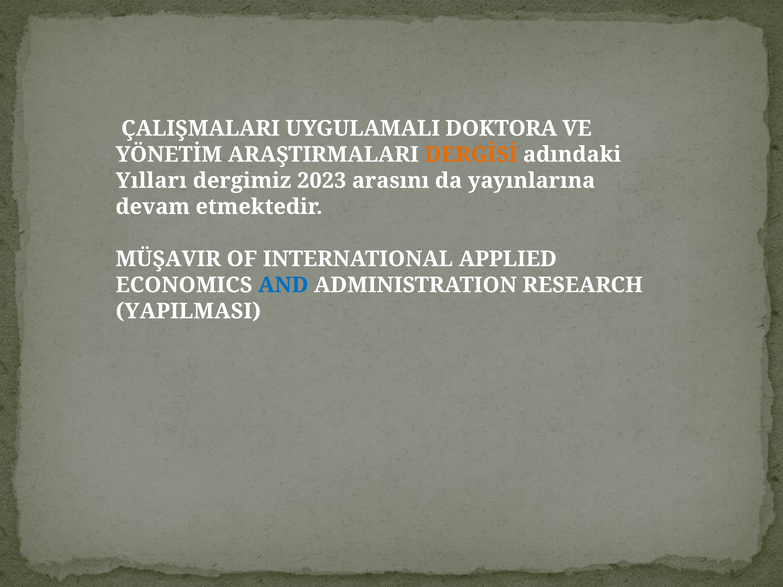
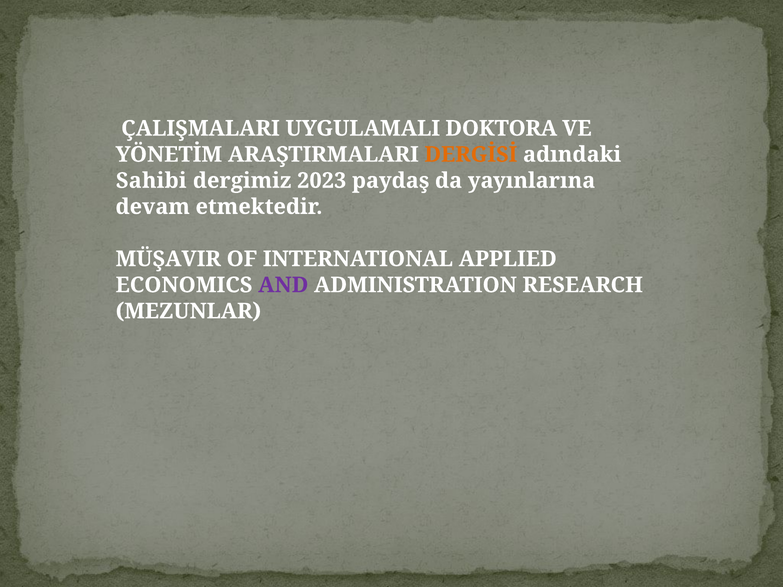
Yılları: Yılları -> Sahibi (151, 181)
arasını: arasını -> paydaş (391, 181)
AND colour: blue -> purple (283, 285)
YAPILMASI: YAPILMASI -> MEZUNLAR (188, 311)
